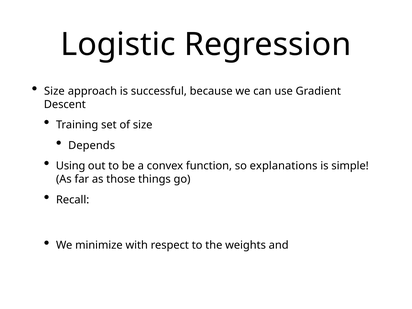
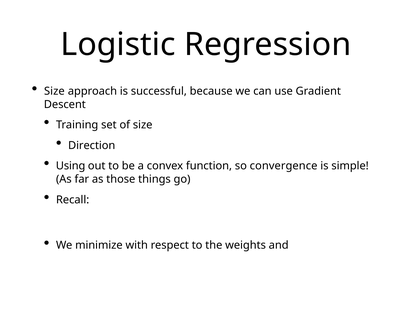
Depends: Depends -> Direction (92, 145)
explanations: explanations -> convergence (284, 166)
